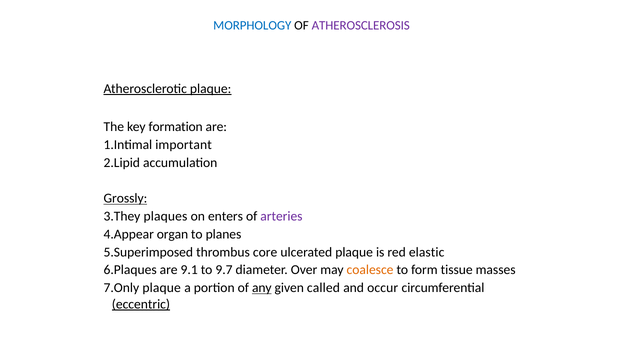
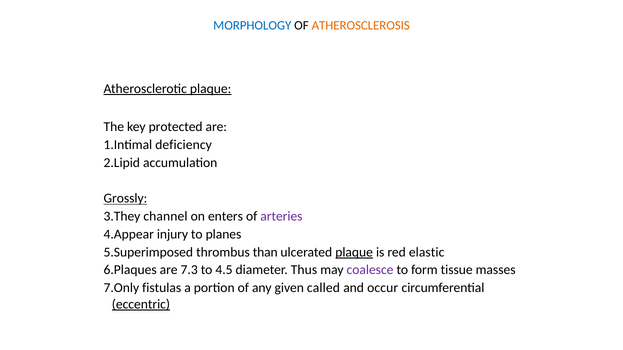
ATHEROSCLEROSIS colour: purple -> orange (361, 25)
formation: formation -> protected (176, 127)
important: important -> deficiency (184, 145)
plaques: plaques -> channel (165, 217)
organ: organ -> injury (172, 235)
core: core -> than (265, 252)
plaque underline: none -> present (354, 252)
9.1: 9.1 -> 7.3 (189, 270)
9.7: 9.7 -> 4.5 (224, 270)
Over: Over -> Thus (304, 270)
coalesce colour: orange -> purple (370, 270)
plaque: plaque -> fistulas (162, 288)
any underline: present -> none (262, 288)
